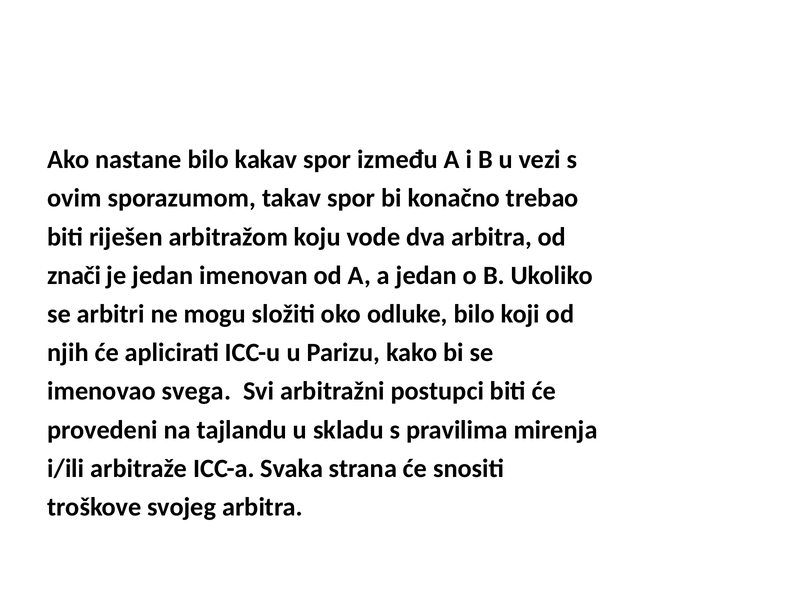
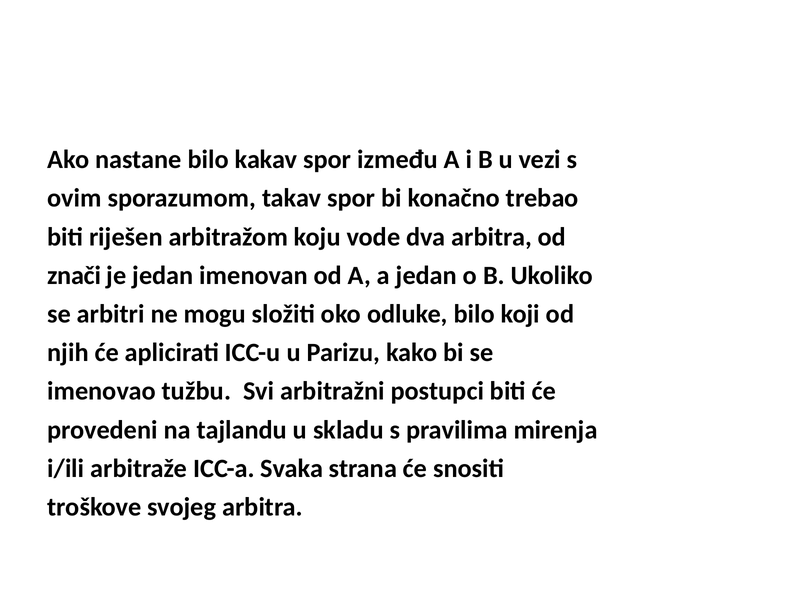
svega: svega -> tužbu (196, 391)
